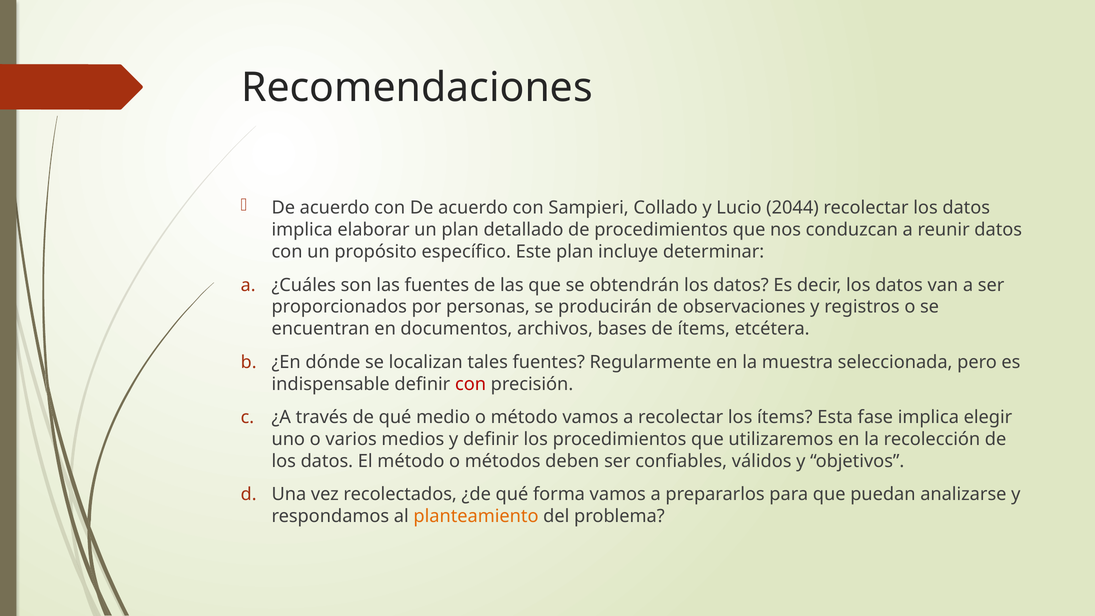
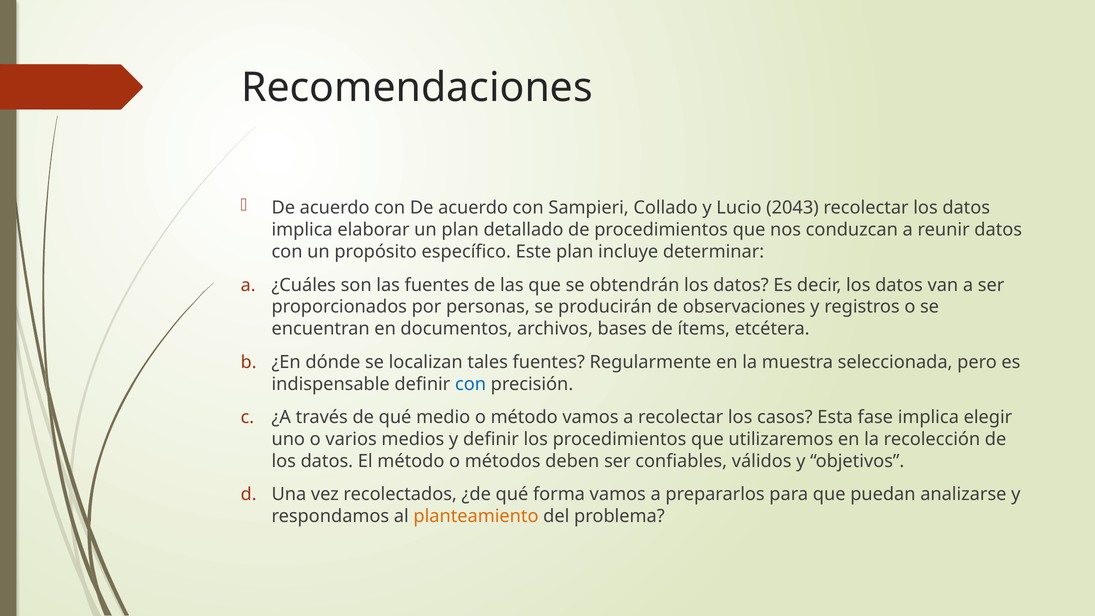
2044: 2044 -> 2043 (793, 208)
con colour: red -> blue (471, 384)
los ítems: ítems -> casos (785, 417)
